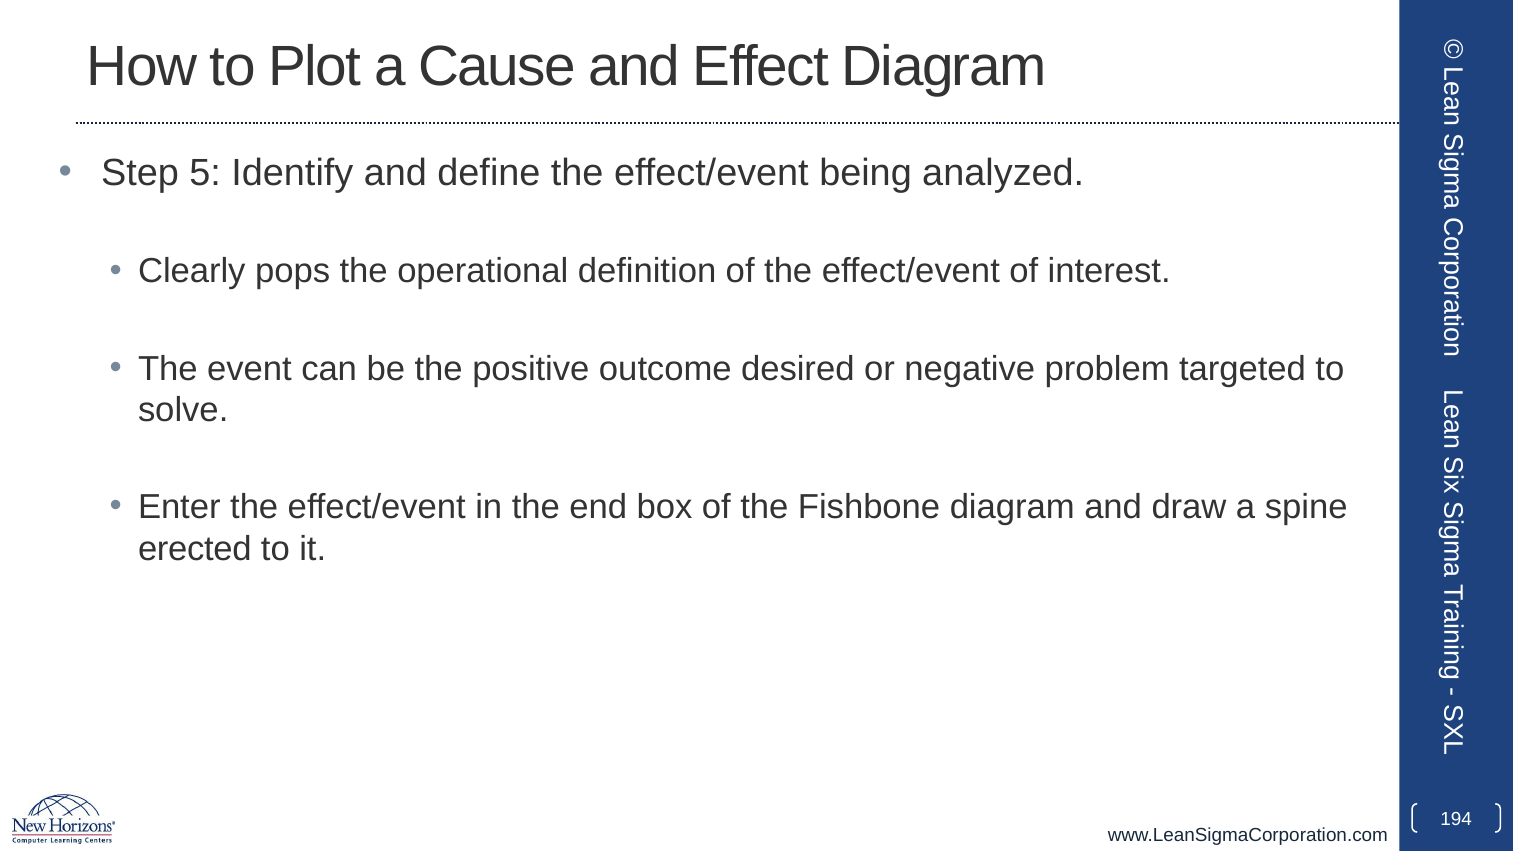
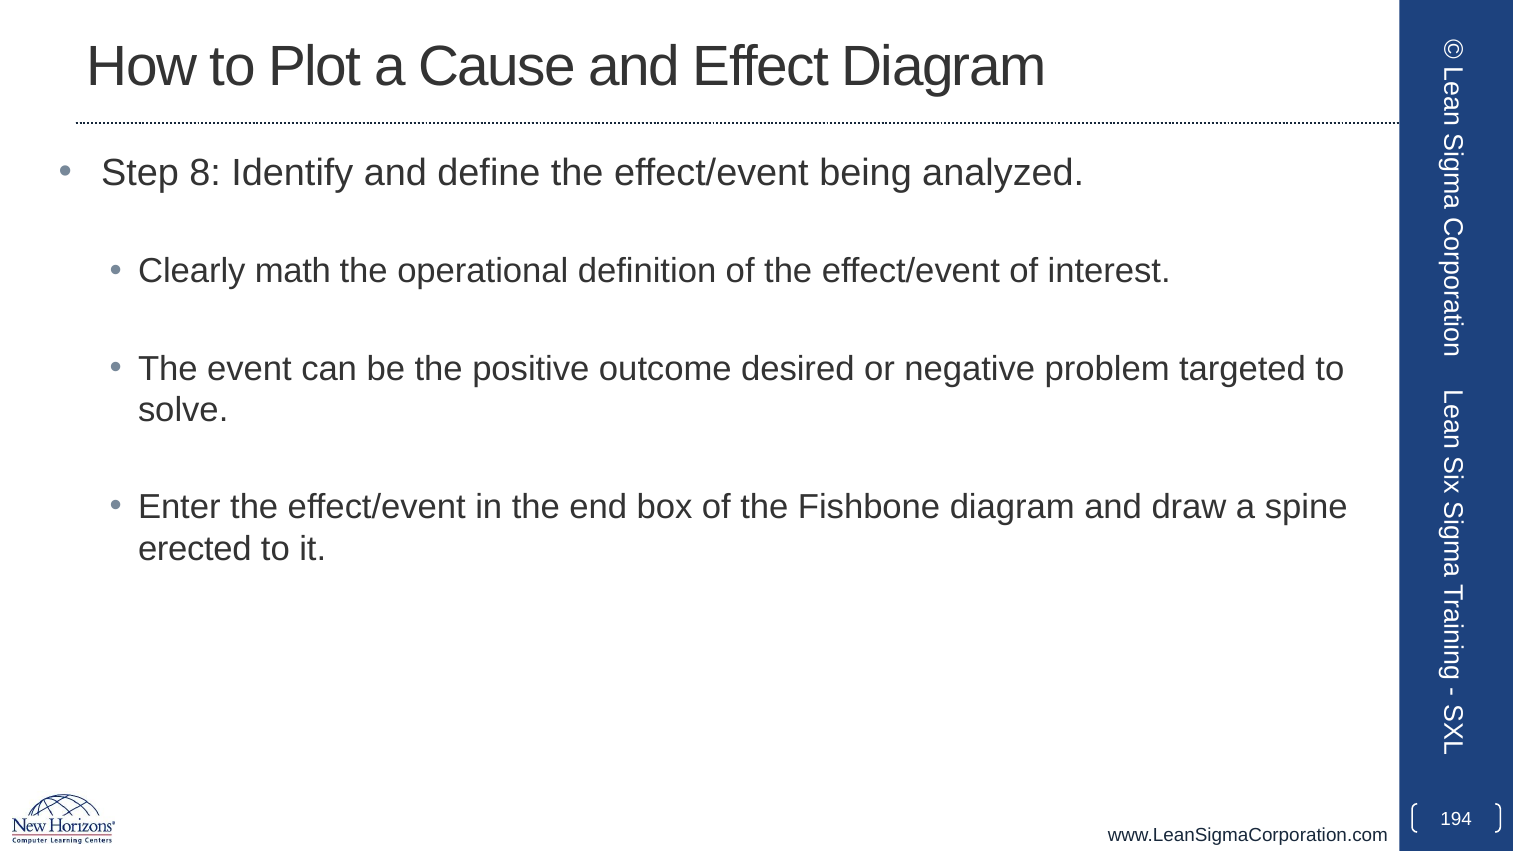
5: 5 -> 8 (205, 173)
pops: pops -> math (293, 272)
